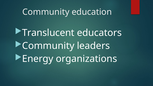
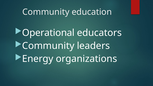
Translucent: Translucent -> Operational (48, 33)
